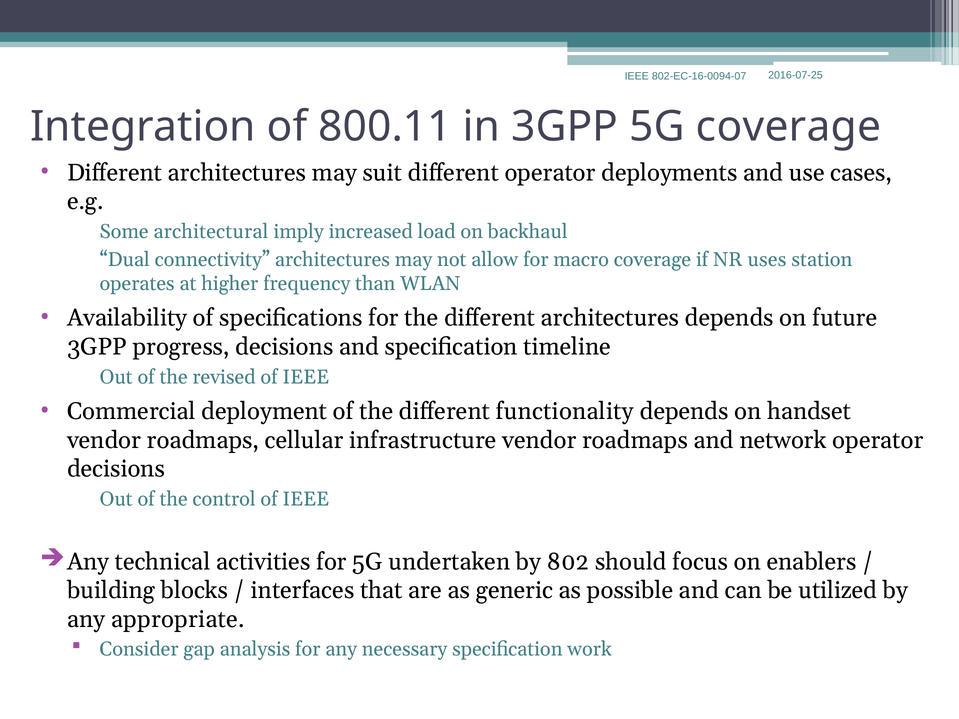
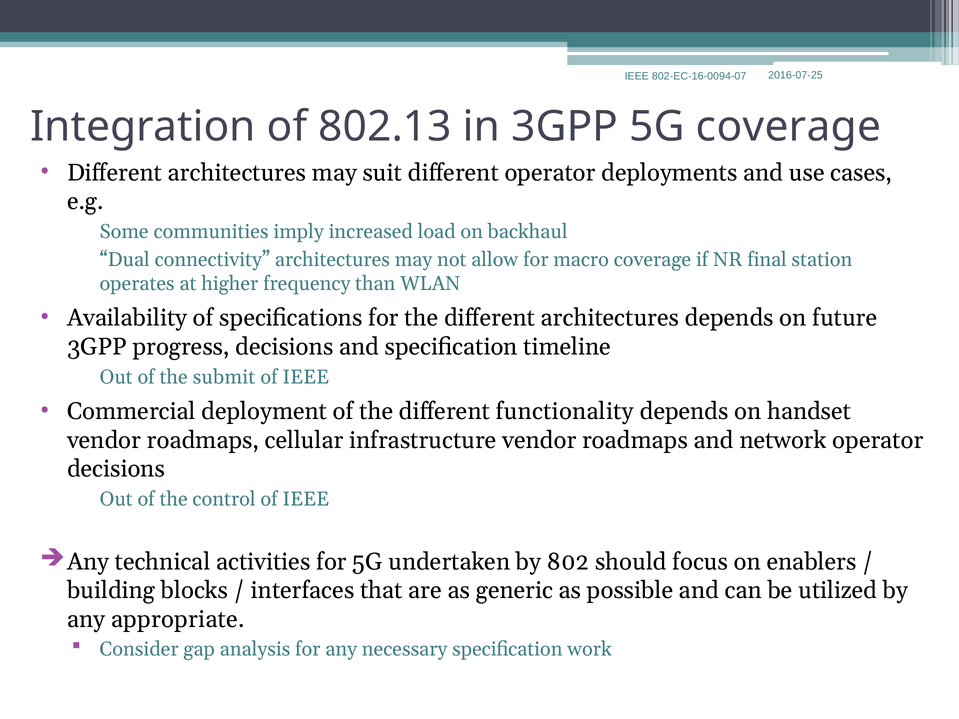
800.11: 800.11 -> 802.13 (385, 127)
architectural: architectural -> communities (211, 232)
uses: uses -> final (767, 260)
revised: revised -> submit (224, 377)
